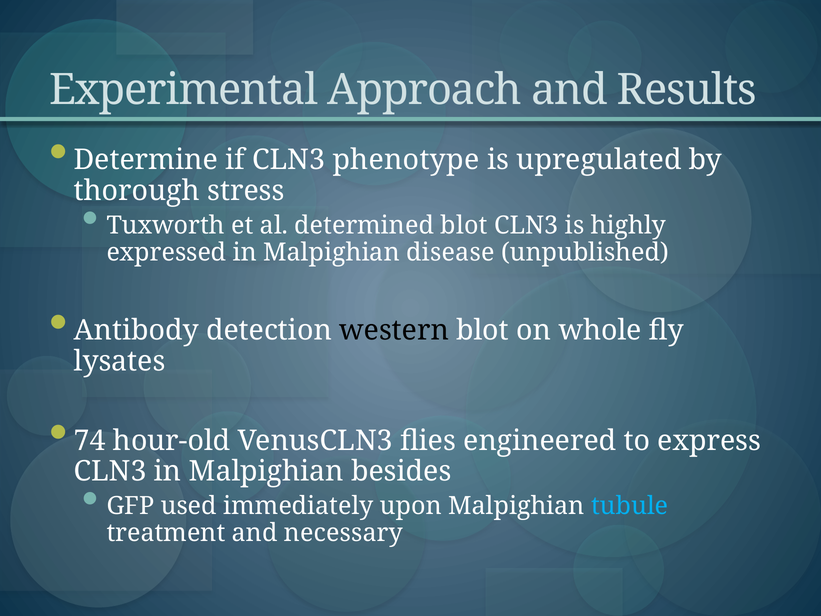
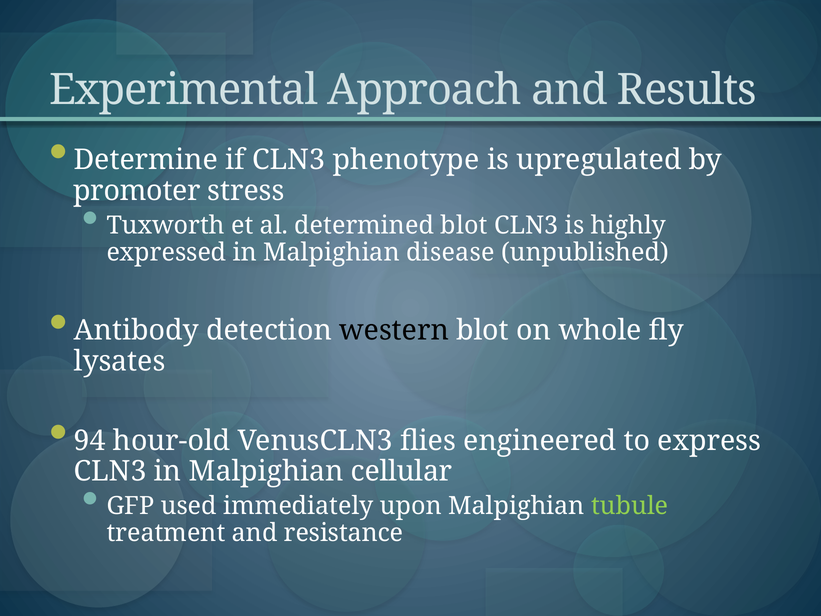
thorough: thorough -> promoter (137, 191)
74: 74 -> 94 (90, 440)
besides: besides -> cellular (402, 471)
tubule colour: light blue -> light green (630, 506)
necessary: necessary -> resistance (344, 533)
